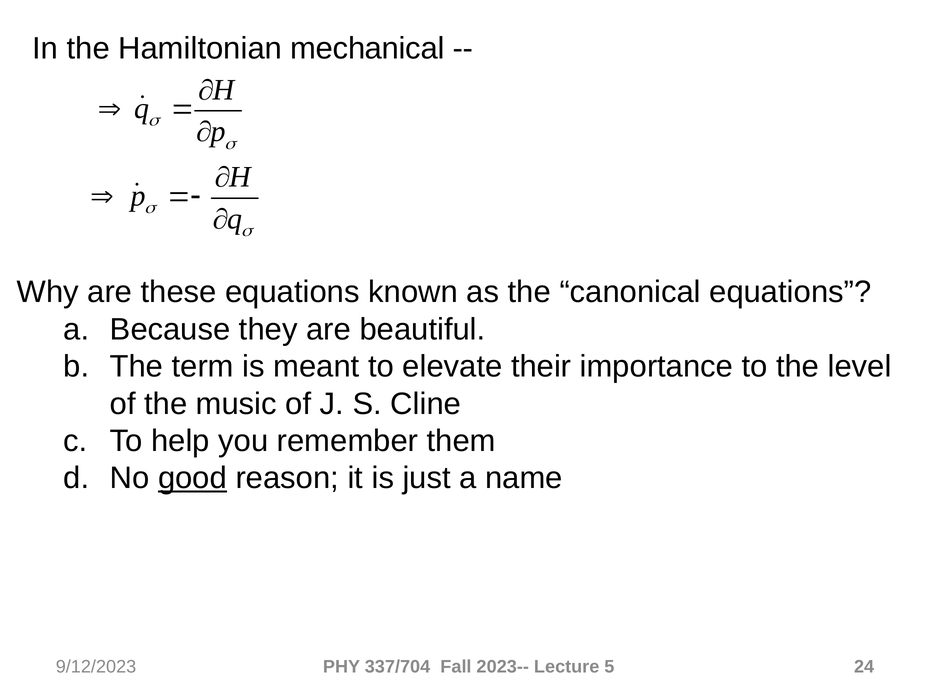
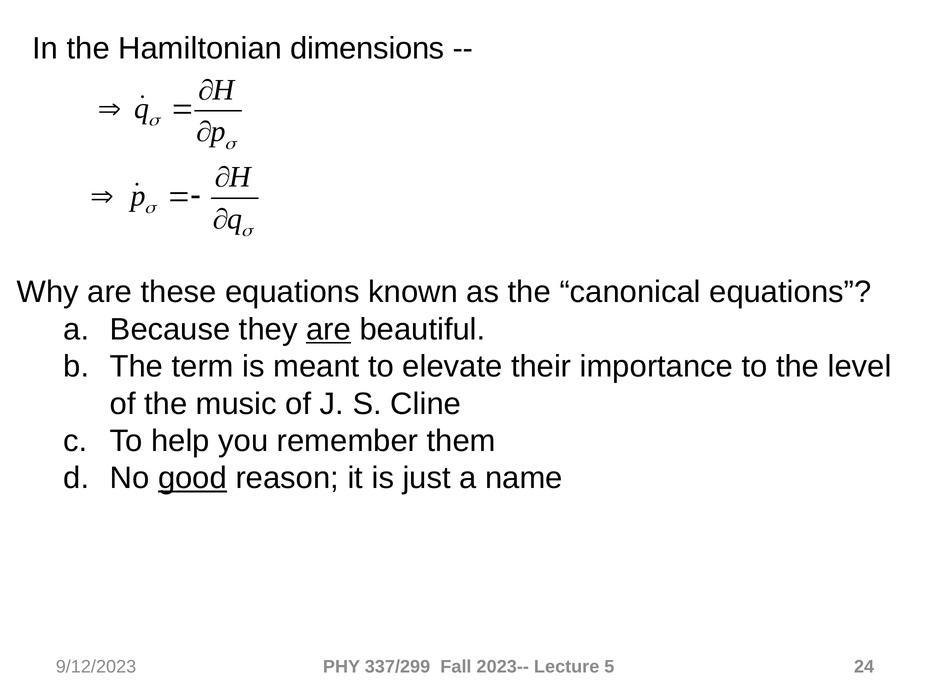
mechanical: mechanical -> dimensions (367, 49)
are underline: none -> present (329, 329)
337/704: 337/704 -> 337/299 (398, 666)
